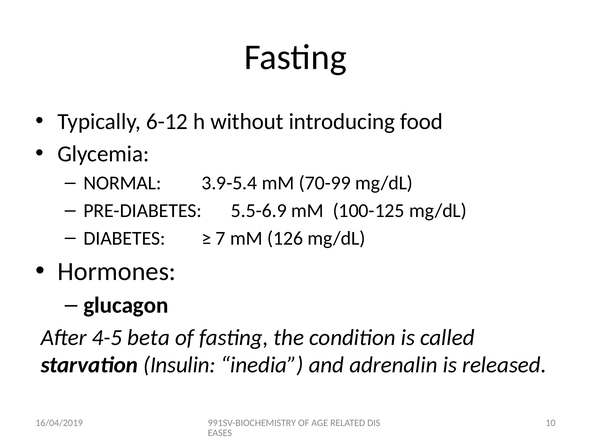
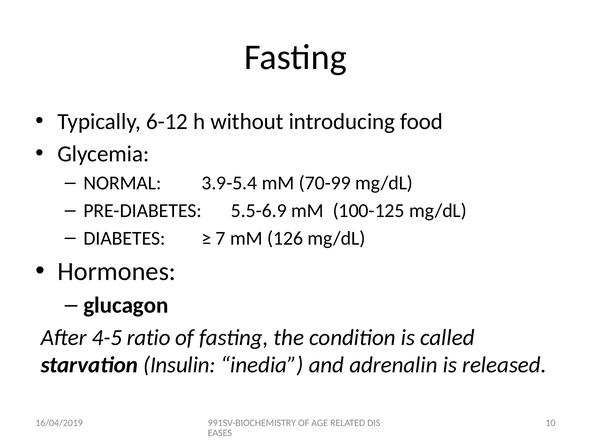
beta: beta -> ratio (149, 338)
